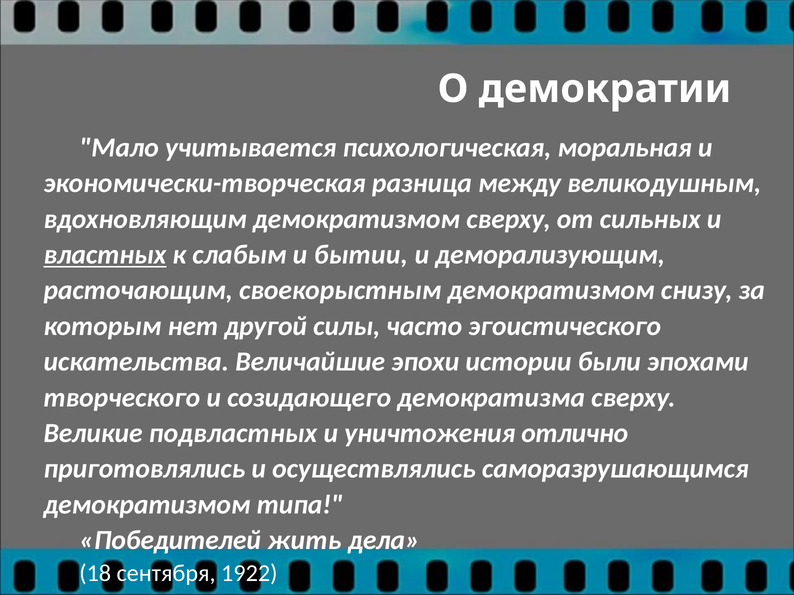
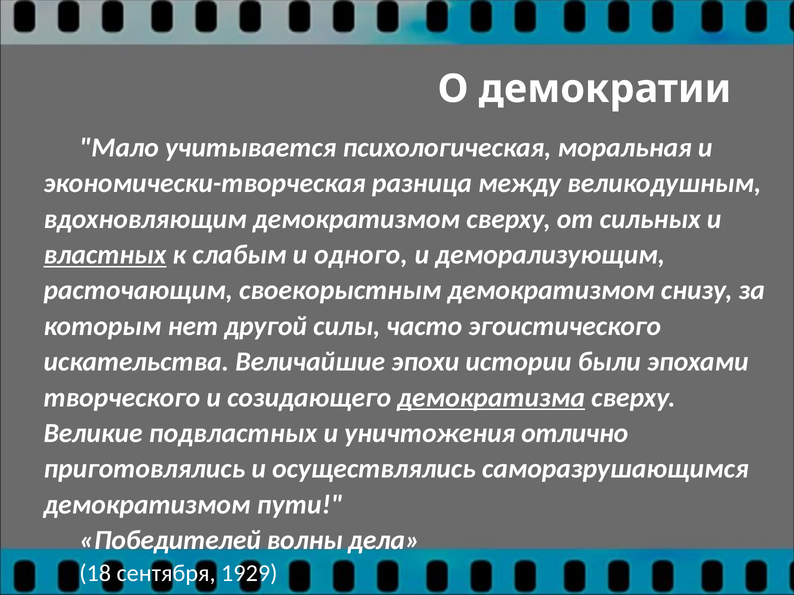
бытии: бытии -> одного (361, 255)
демократизма underline: none -> present (491, 398)
типа: типа -> пути (300, 505)
жить: жить -> волны (305, 541)
1922: 1922 -> 1929 (249, 574)
